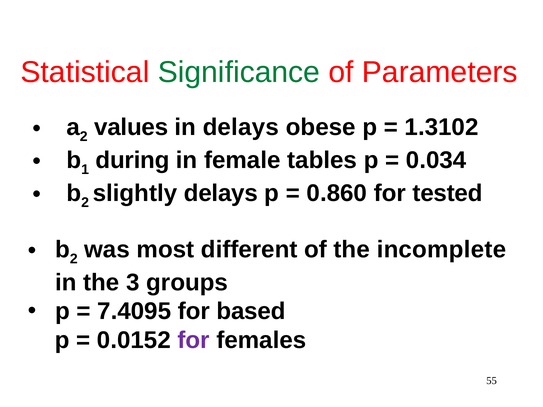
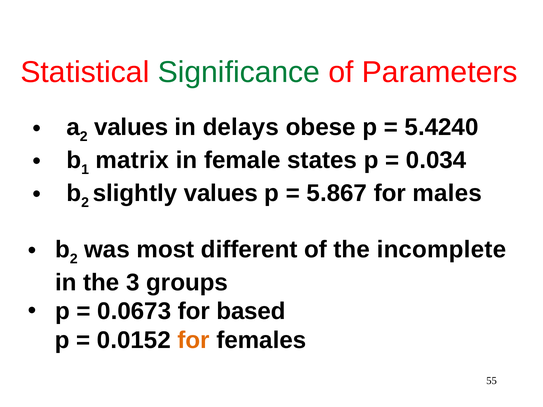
1.3102: 1.3102 -> 5.4240 (442, 127)
during: during -> matrix (132, 160)
tables: tables -> states (322, 160)
slightly delays: delays -> values (221, 193)
0.860: 0.860 -> 5.867 (337, 193)
tested: tested -> males (447, 193)
7.4095: 7.4095 -> 0.0673 (134, 312)
for colour: purple -> orange (194, 341)
